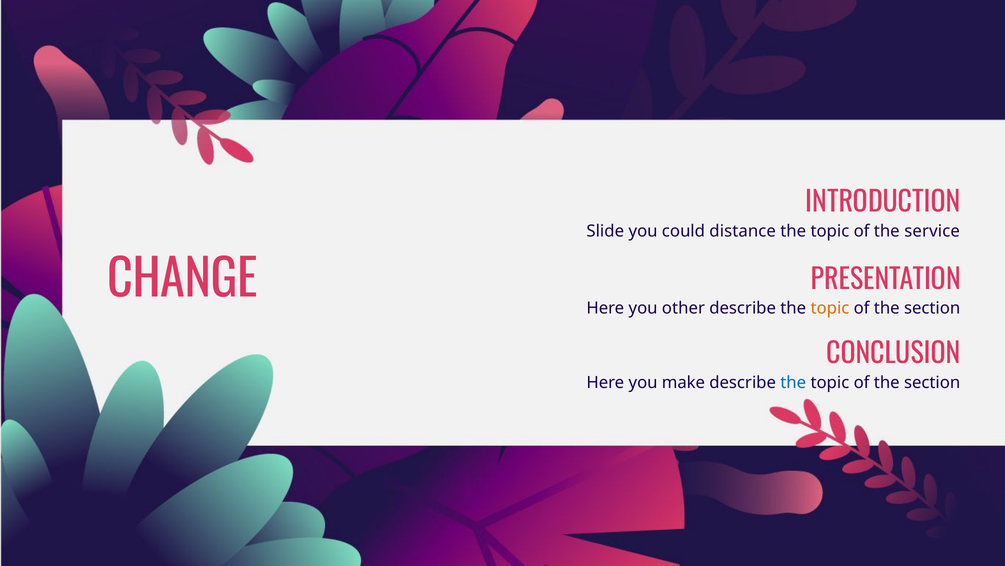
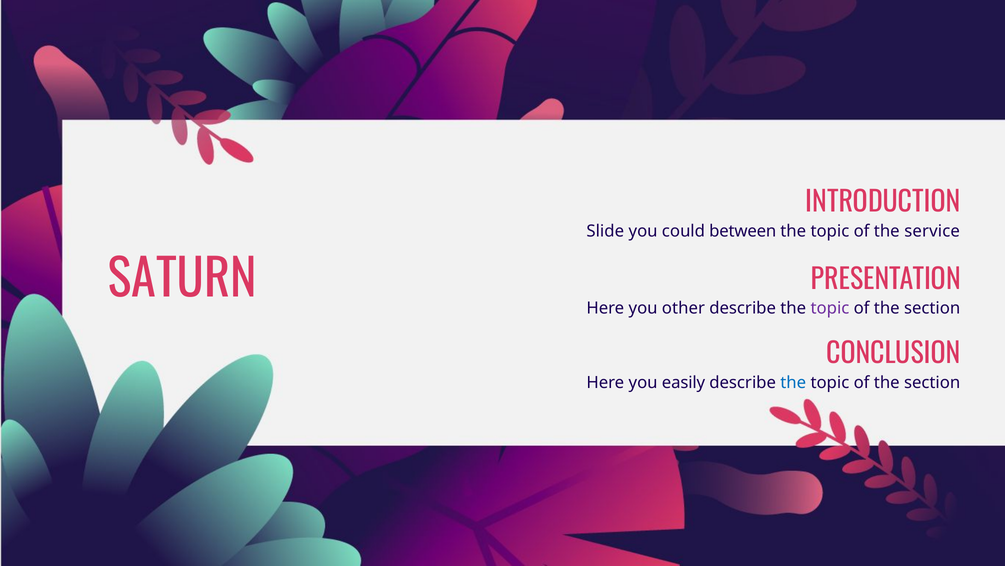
distance: distance -> between (743, 231)
CHANGE: CHANGE -> SATURN (182, 280)
topic colour: orange -> purple (830, 308)
make: make -> easily (683, 382)
